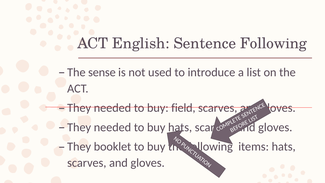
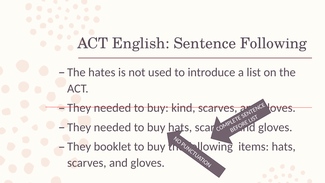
sense: sense -> hates (102, 72)
field: field -> kind (183, 108)
